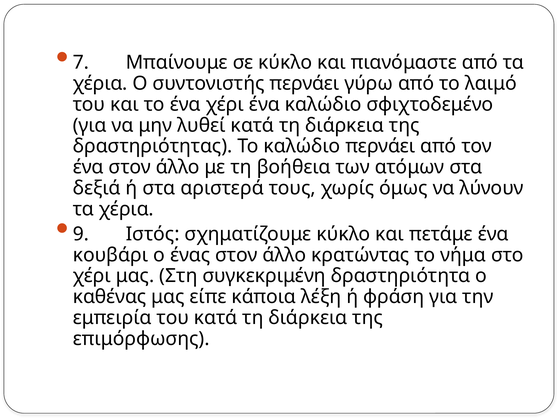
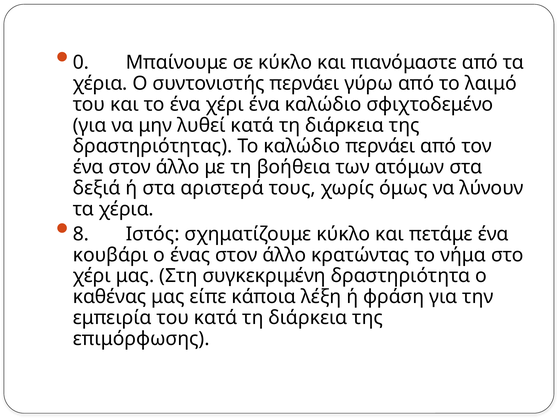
7: 7 -> 0 (81, 62)
9: 9 -> 8 (81, 234)
